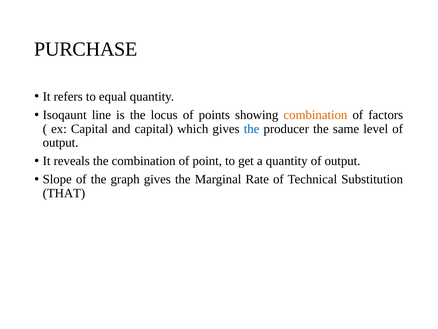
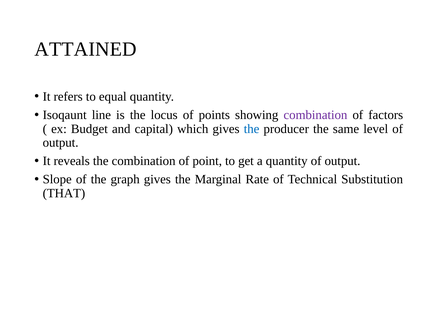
PURCHASE: PURCHASE -> ATTAINED (86, 49)
combination colour: orange -> purple (315, 115)
ex Capital: Capital -> Budget (89, 129)
